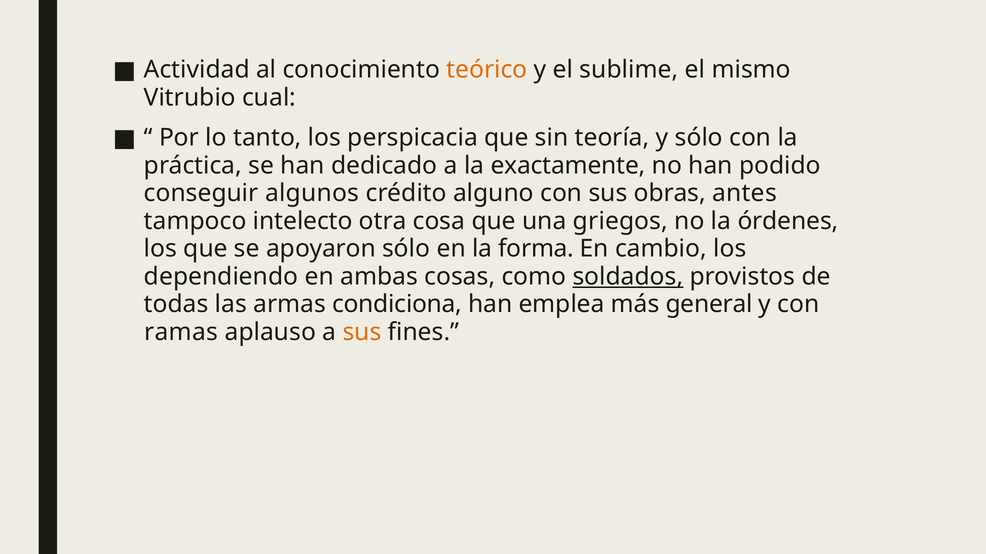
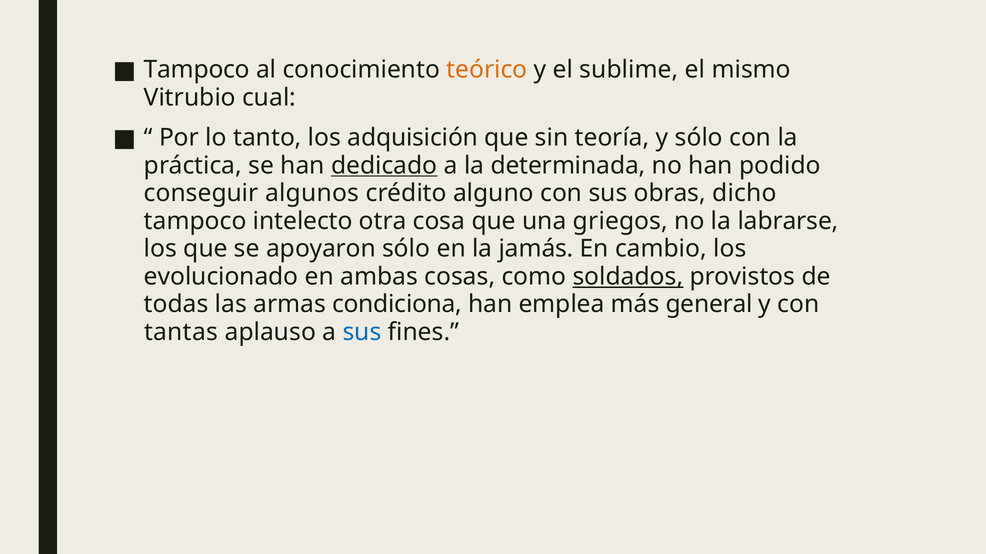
Actividad: Actividad -> Tampoco (197, 70)
perspicacia: perspicacia -> adquisición (413, 138)
dedicado underline: none -> present (384, 166)
exactamente: exactamente -> determinada (568, 166)
antes: antes -> dicho (745, 193)
órdenes: órdenes -> labrarse (788, 221)
forma: forma -> jamás (536, 249)
dependiendo: dependiendo -> evolucionado (221, 277)
ramas: ramas -> tantas (181, 332)
sus colour: orange -> blue (362, 332)
